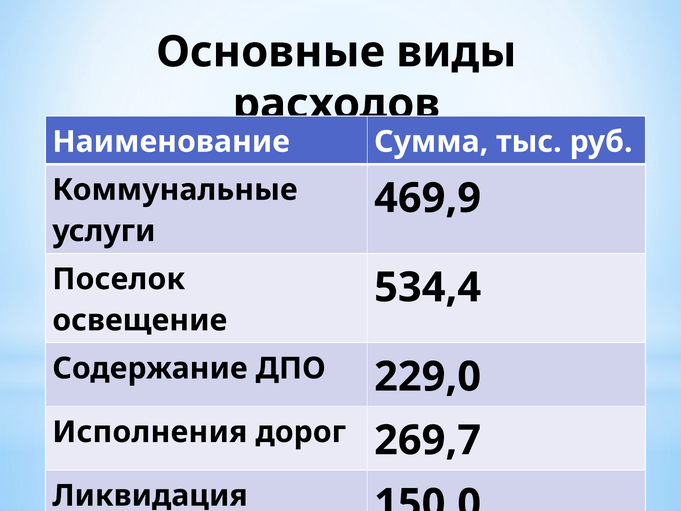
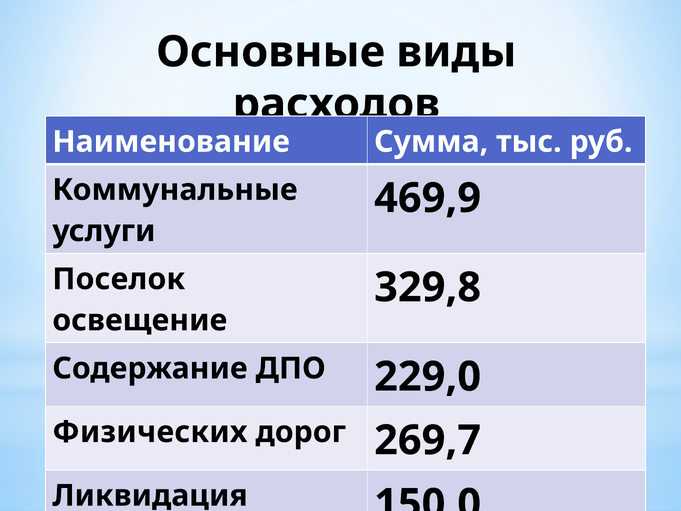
534,4: 534,4 -> 329,8 (428, 287)
Исполнения: Исполнения -> Физических (150, 432)
